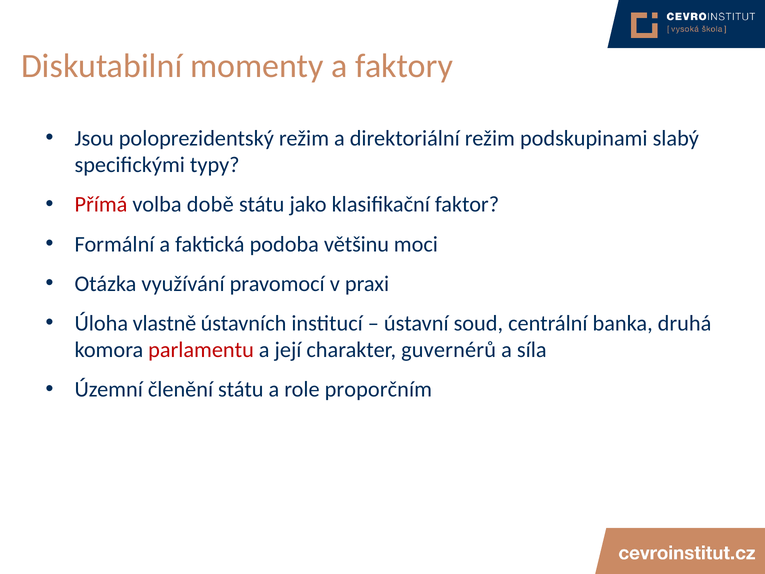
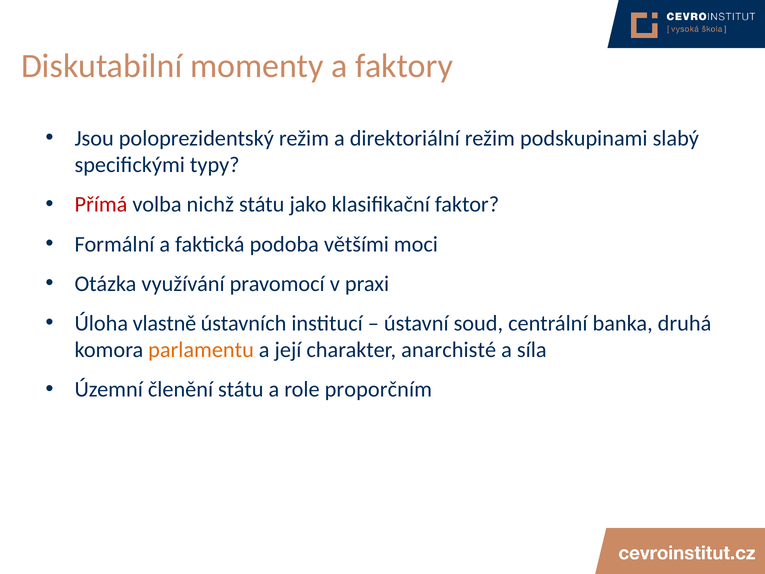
době: době -> nichž (210, 205)
většinu: většinu -> většími (356, 244)
parlamentu colour: red -> orange (201, 350)
guvernérů: guvernérů -> anarchisté (449, 350)
